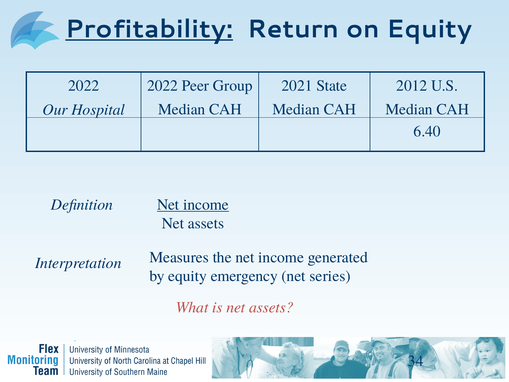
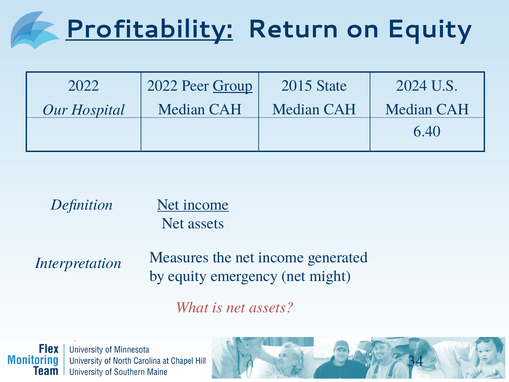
Group underline: none -> present (233, 86)
2021: 2021 -> 2015 (297, 86)
2012: 2012 -> 2024 (412, 86)
series: series -> might (330, 276)
